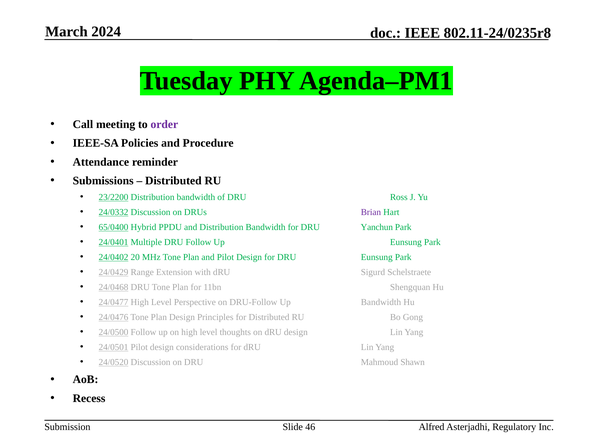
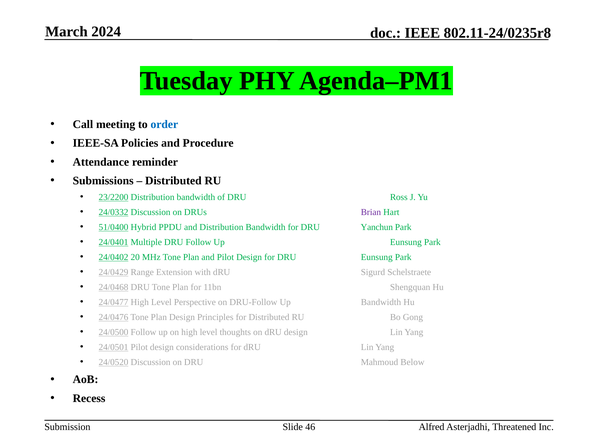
order colour: purple -> blue (164, 124)
65/0400: 65/0400 -> 51/0400 (113, 227)
Shawn: Shawn -> Below (412, 362)
Regulatory: Regulatory -> Threatened (514, 427)
